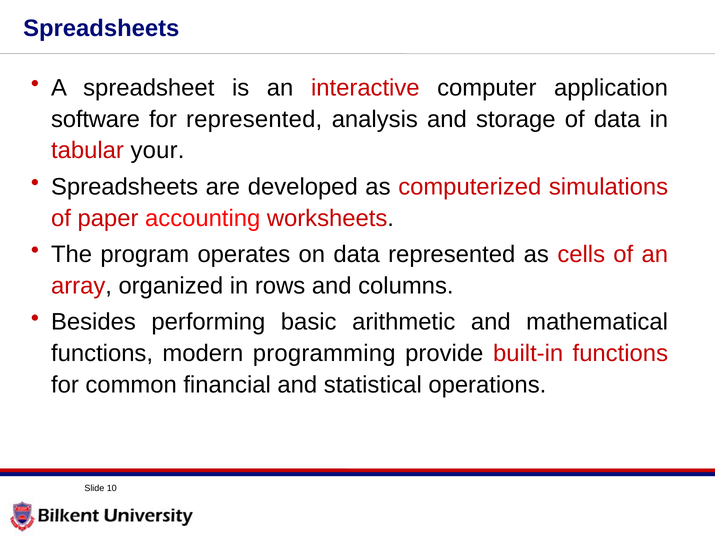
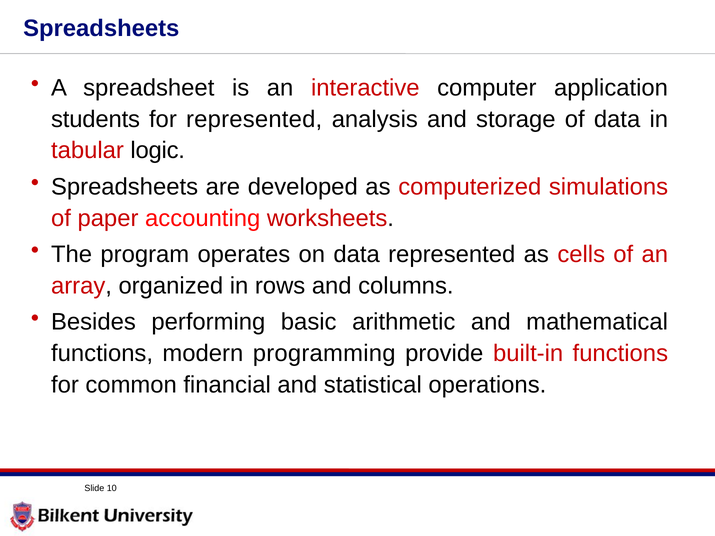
software: software -> students (96, 119)
your: your -> logic (158, 151)
